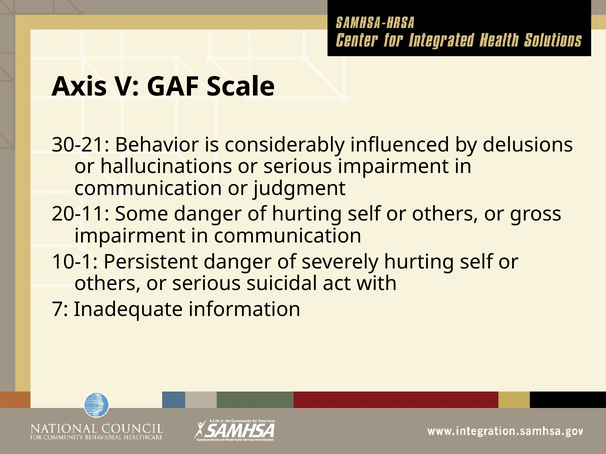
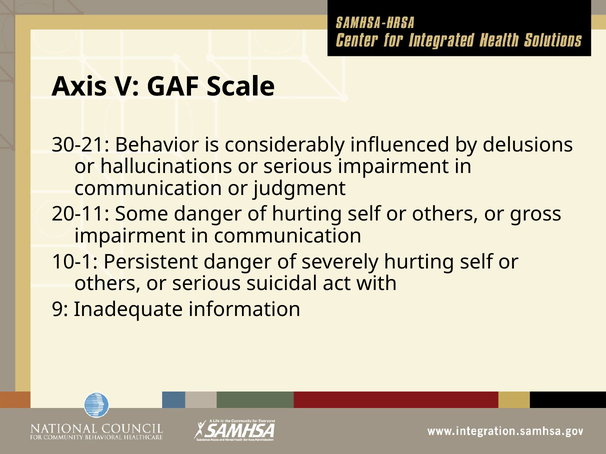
7: 7 -> 9 (60, 310)
